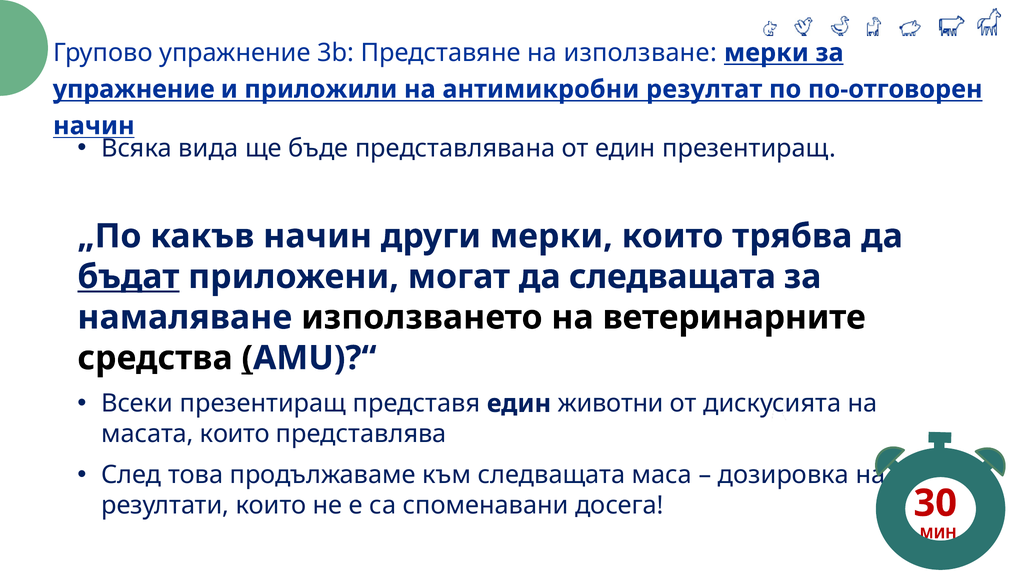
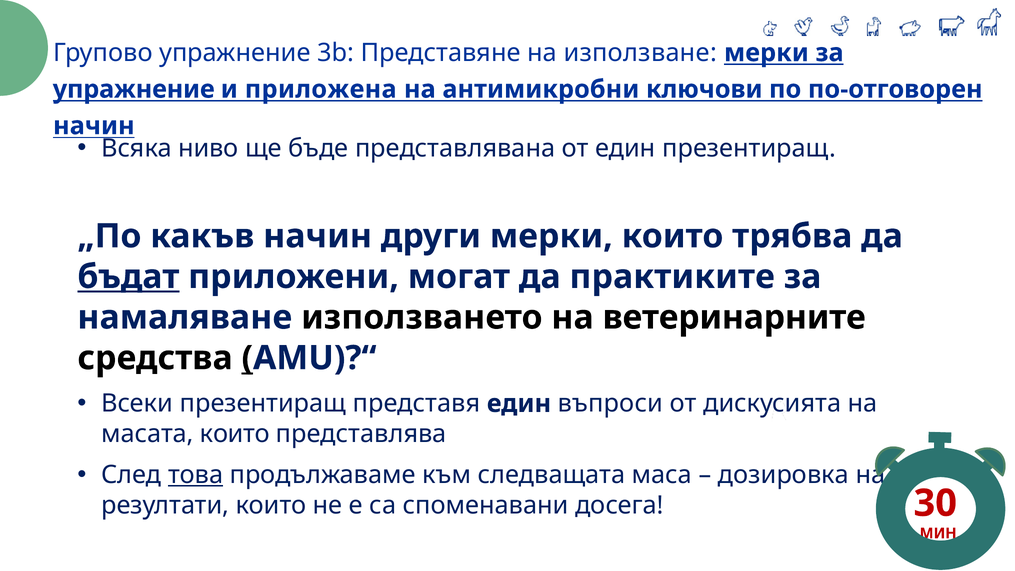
приложили: приложили -> приложена (321, 89)
резултат: резултат -> ключови (704, 89)
вида: вида -> ниво (208, 148)
да следващата: следващата -> практиките (672, 277)
животни: животни -> въпроси (610, 404)
това underline: none -> present (196, 475)
